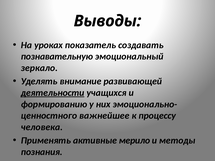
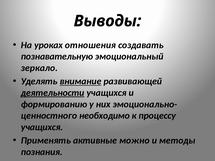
показатель: показатель -> отношения (90, 45)
внимание underline: none -> present (81, 81)
важнейшее: важнейшее -> необходимо (104, 116)
человека: человека -> учащихся (42, 127)
мерило: мерило -> можно (134, 141)
